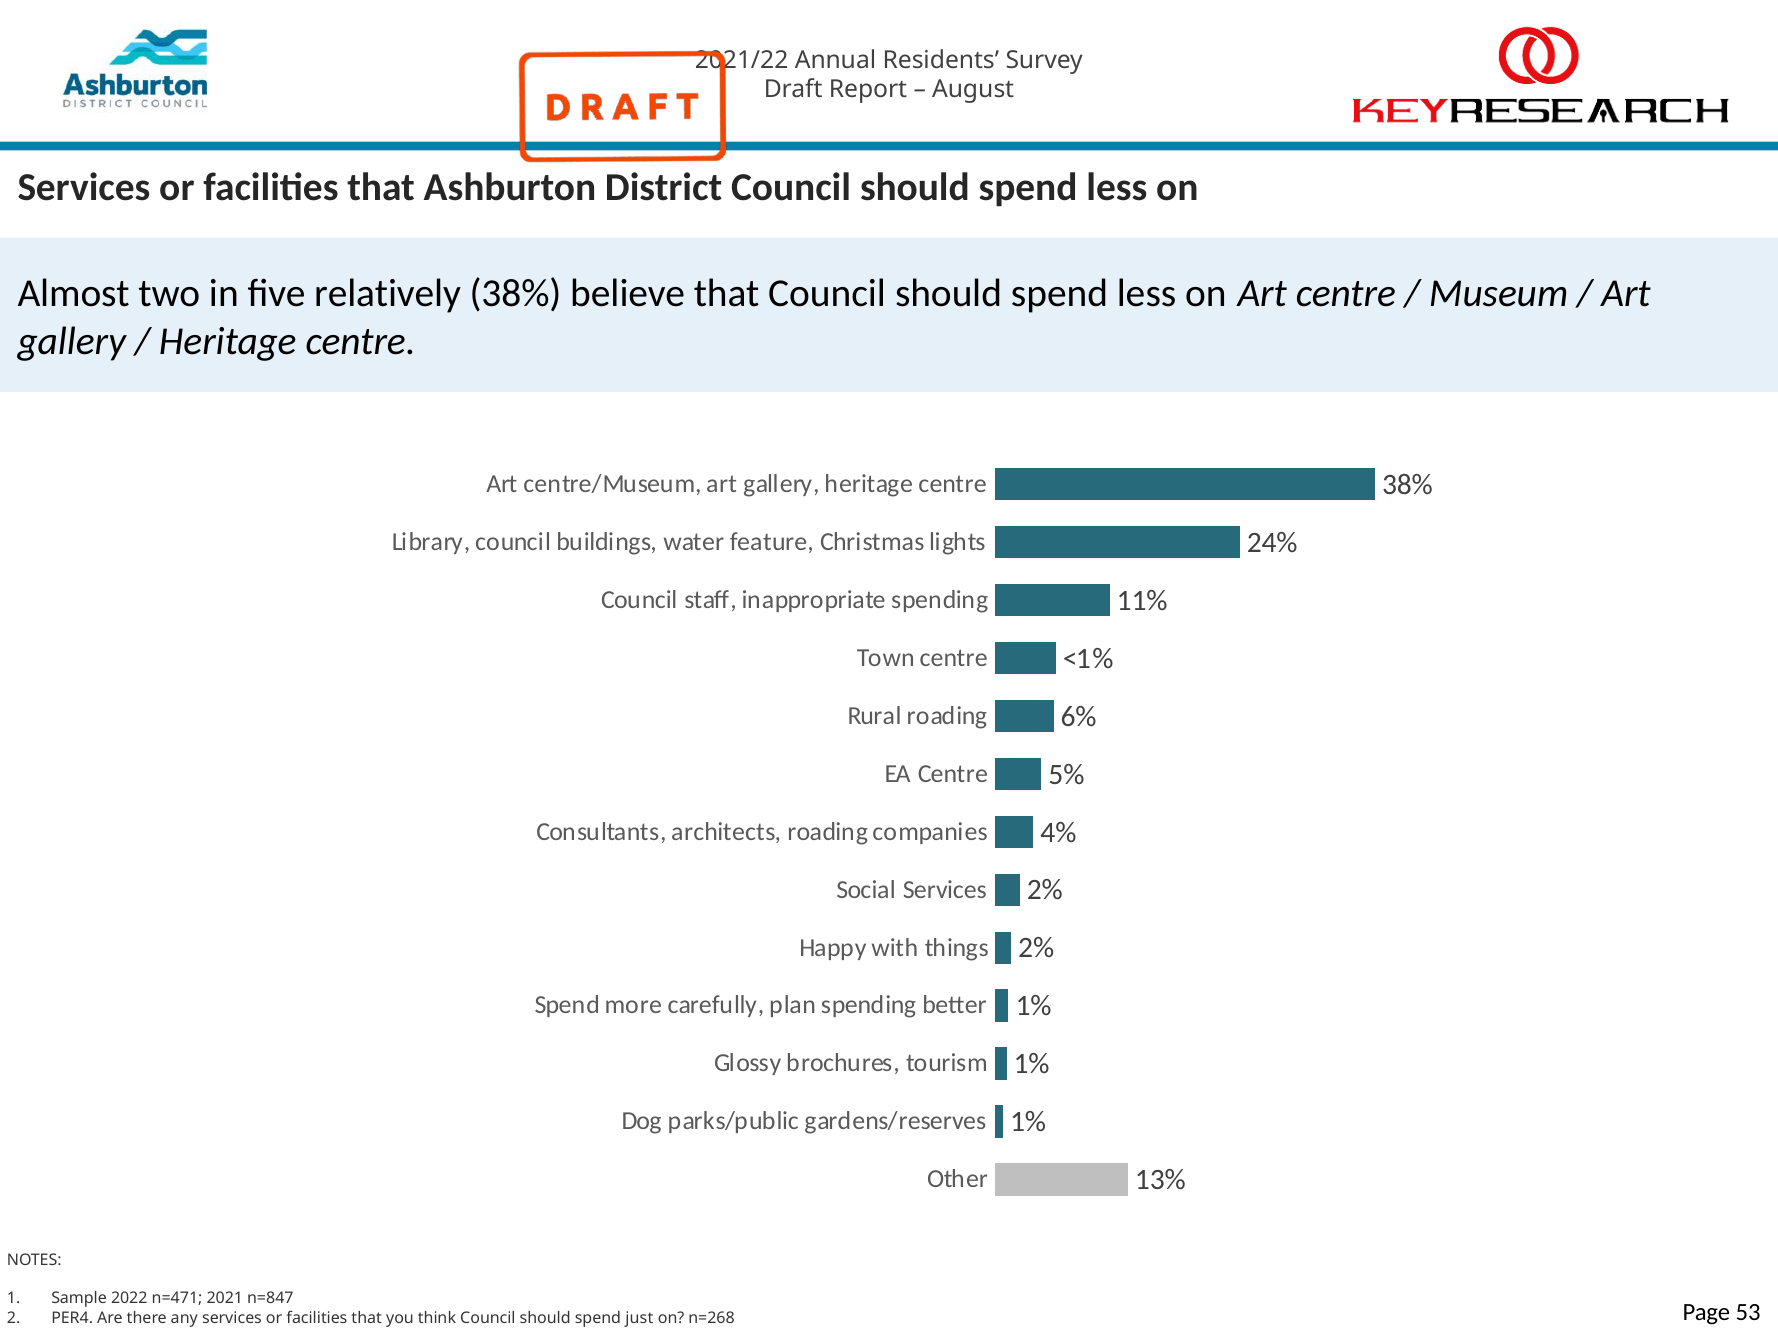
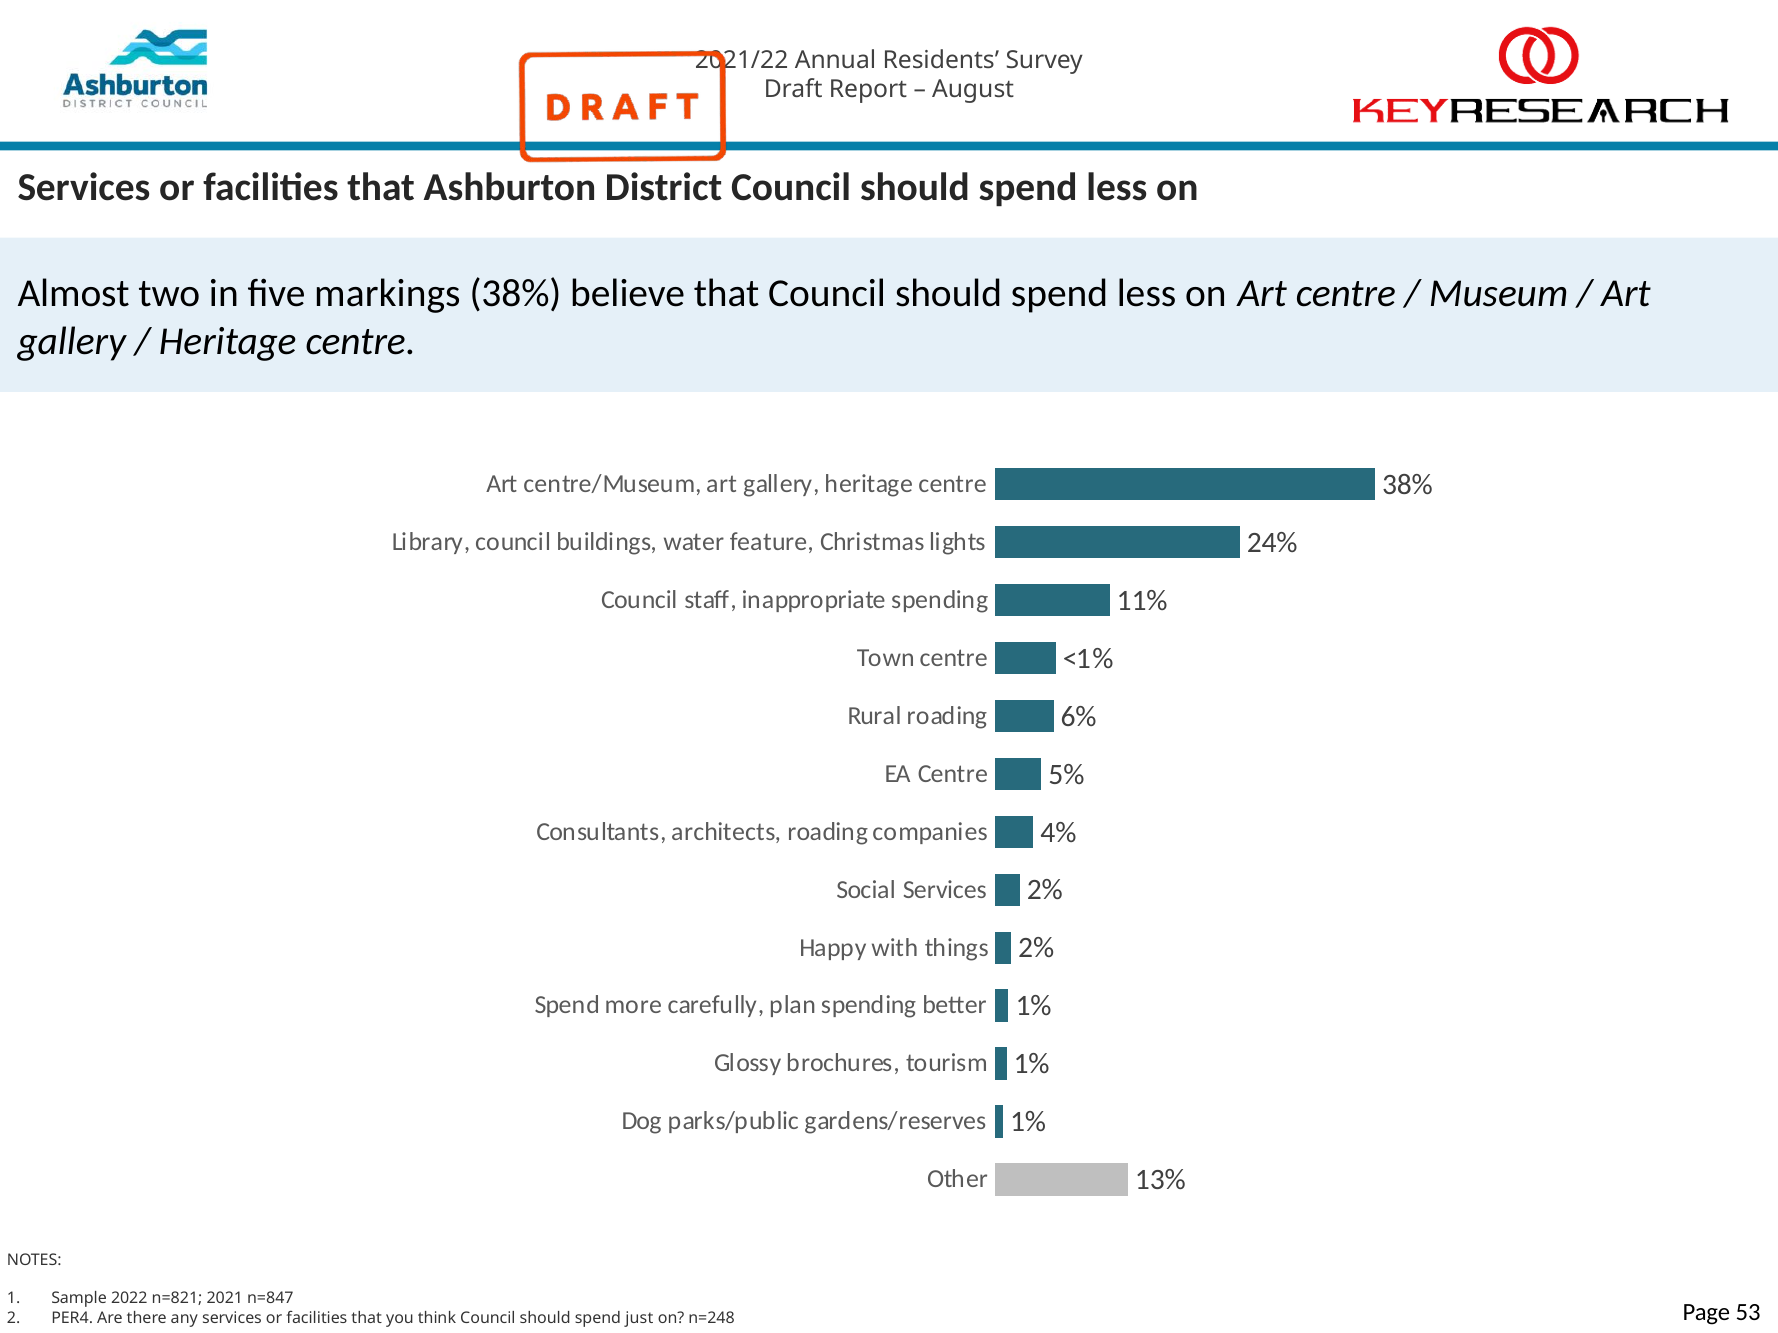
relatively: relatively -> markings (387, 294)
n=471: n=471 -> n=821 (177, 1299)
n=268: n=268 -> n=248 (711, 1318)
